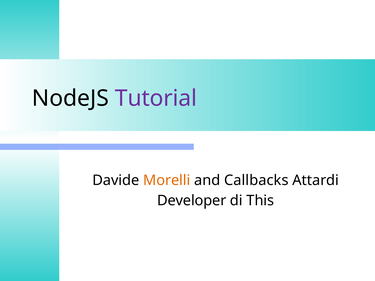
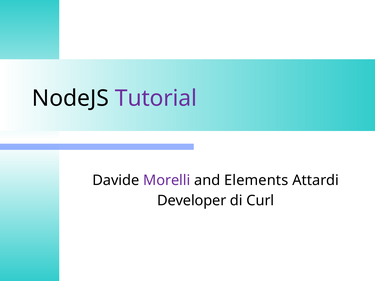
Morelli colour: orange -> purple (167, 180)
Callbacks: Callbacks -> Elements (256, 180)
This: This -> Curl (260, 201)
